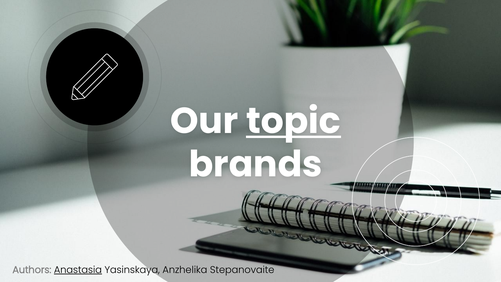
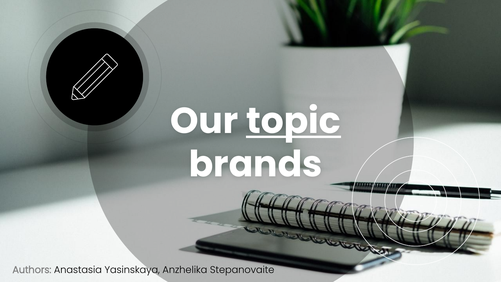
Anastasia underline: present -> none (78, 270)
